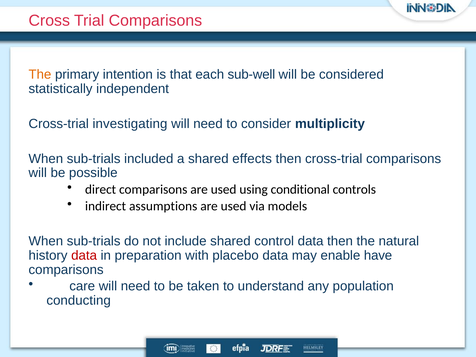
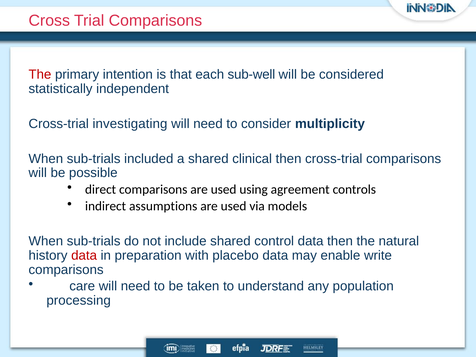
The colour: orange -> red (40, 75)
effects: effects -> clinical (252, 159)
conditional: conditional -> agreement (300, 190)
have: have -> write (378, 255)
conducting: conducting -> processing (79, 301)
